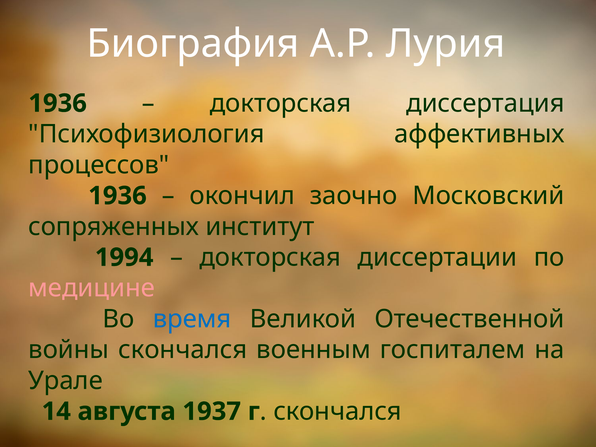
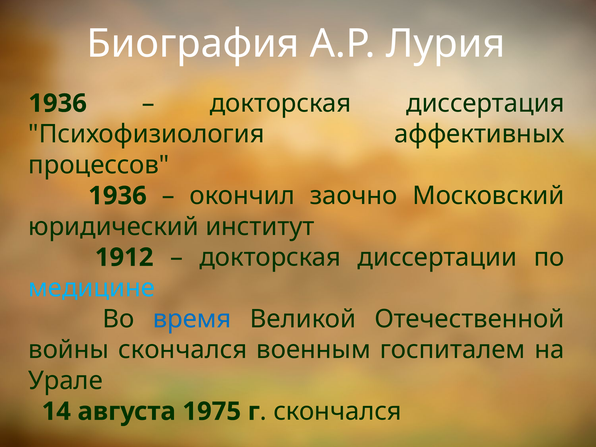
сопряженных: сопряженных -> юридический (114, 227)
1994: 1994 -> 1912 (124, 257)
медицине colour: pink -> light blue (92, 288)
1937: 1937 -> 1975 (212, 411)
